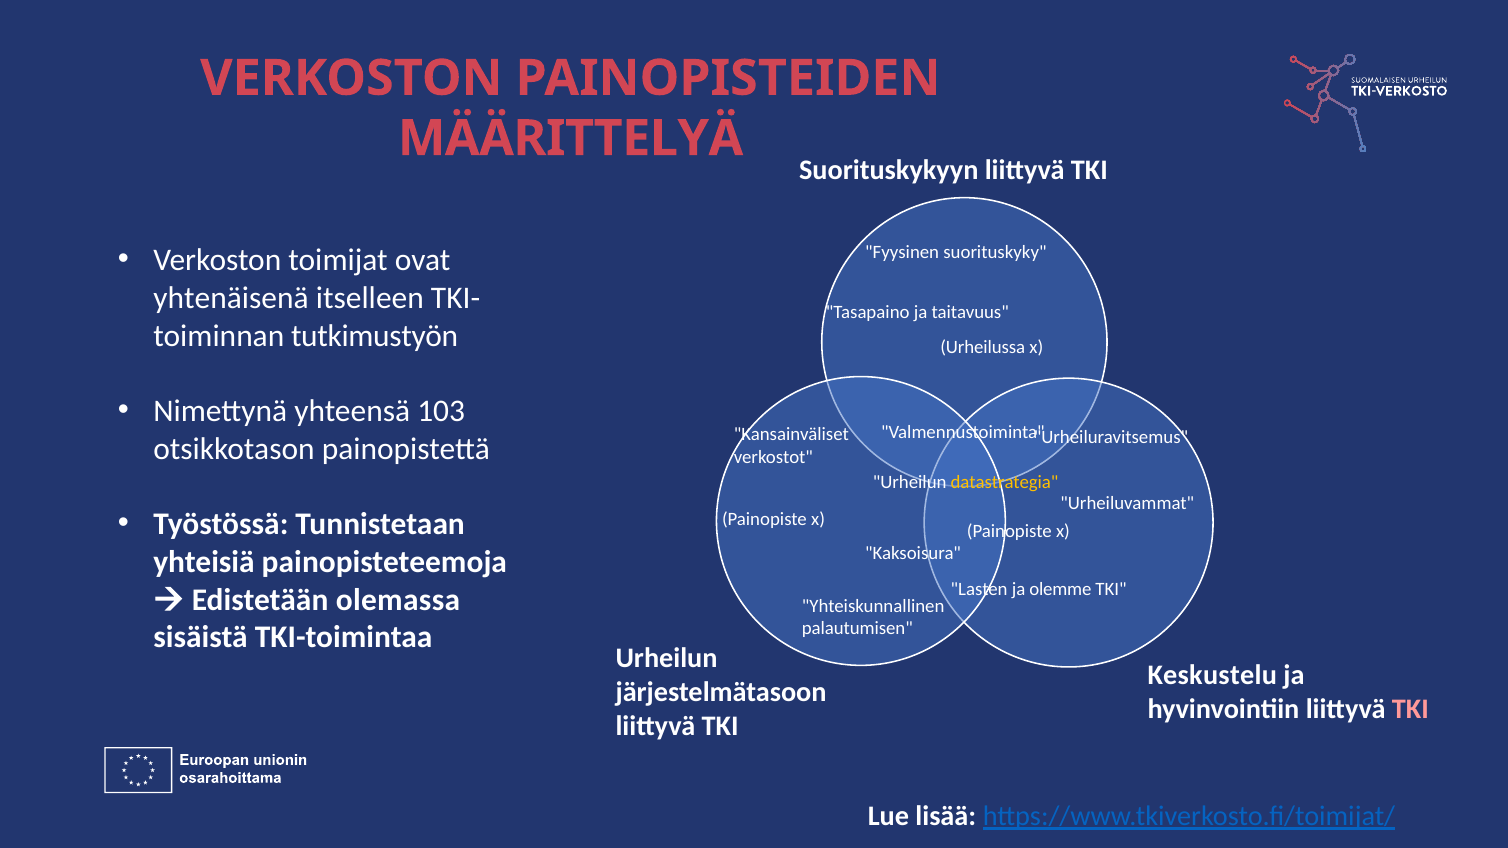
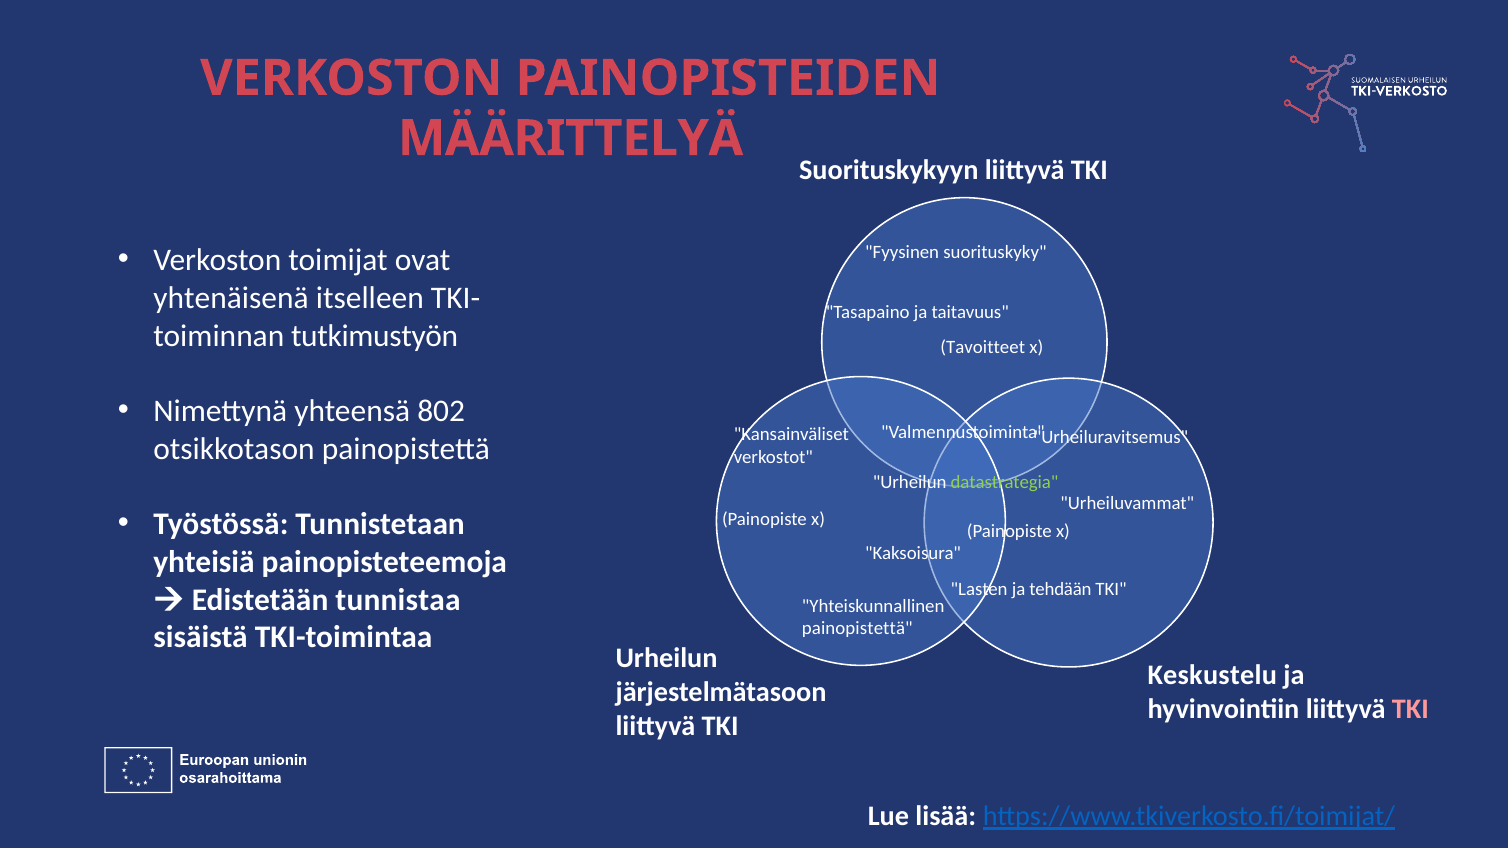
Urheilussa: Urheilussa -> Tavoitteet (983, 347)
103: 103 -> 802 (441, 411)
datastrategia colour: yellow -> light green (1005, 482)
olemme: olemme -> tehdään (1060, 589)
olemassa: olemassa -> tunnistaa (398, 600)
palautumisen: palautumisen -> painopistettä (857, 629)
